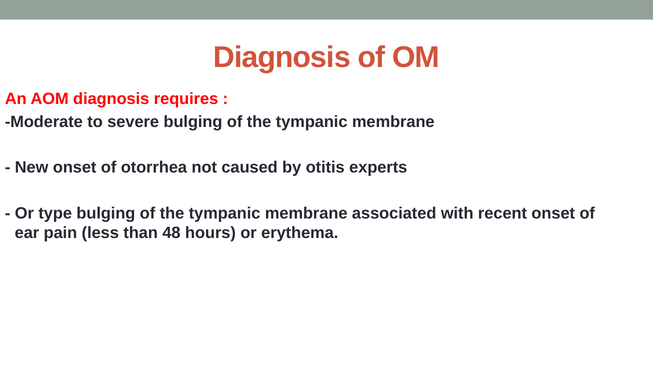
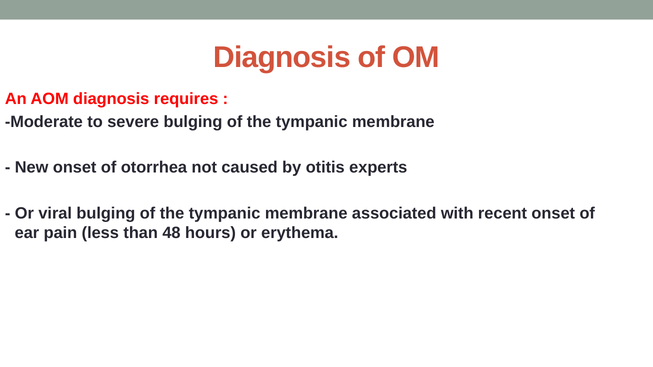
type: type -> viral (55, 213)
